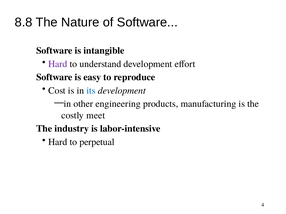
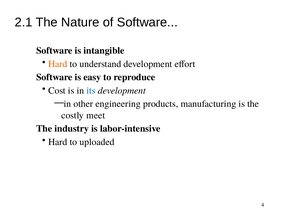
8.8: 8.8 -> 2.1 (24, 22)
Hard colour: purple -> orange (58, 64)
perpetual: perpetual -> uploaded (97, 142)
